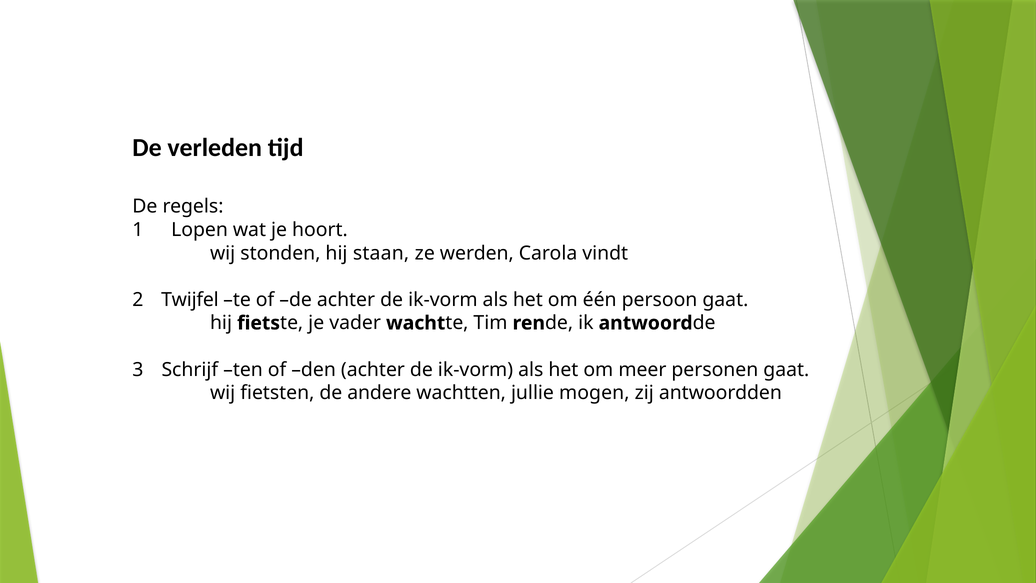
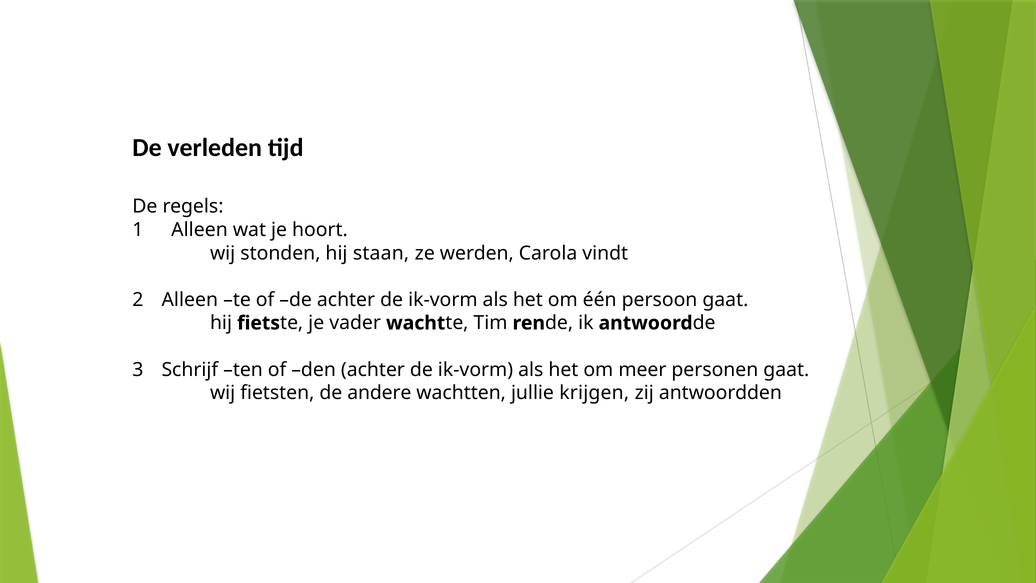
1 Lopen: Lopen -> Alleen (200, 230)
Twijfel: Twijfel -> Alleen (190, 300)
mogen: mogen -> krijgen (594, 393)
